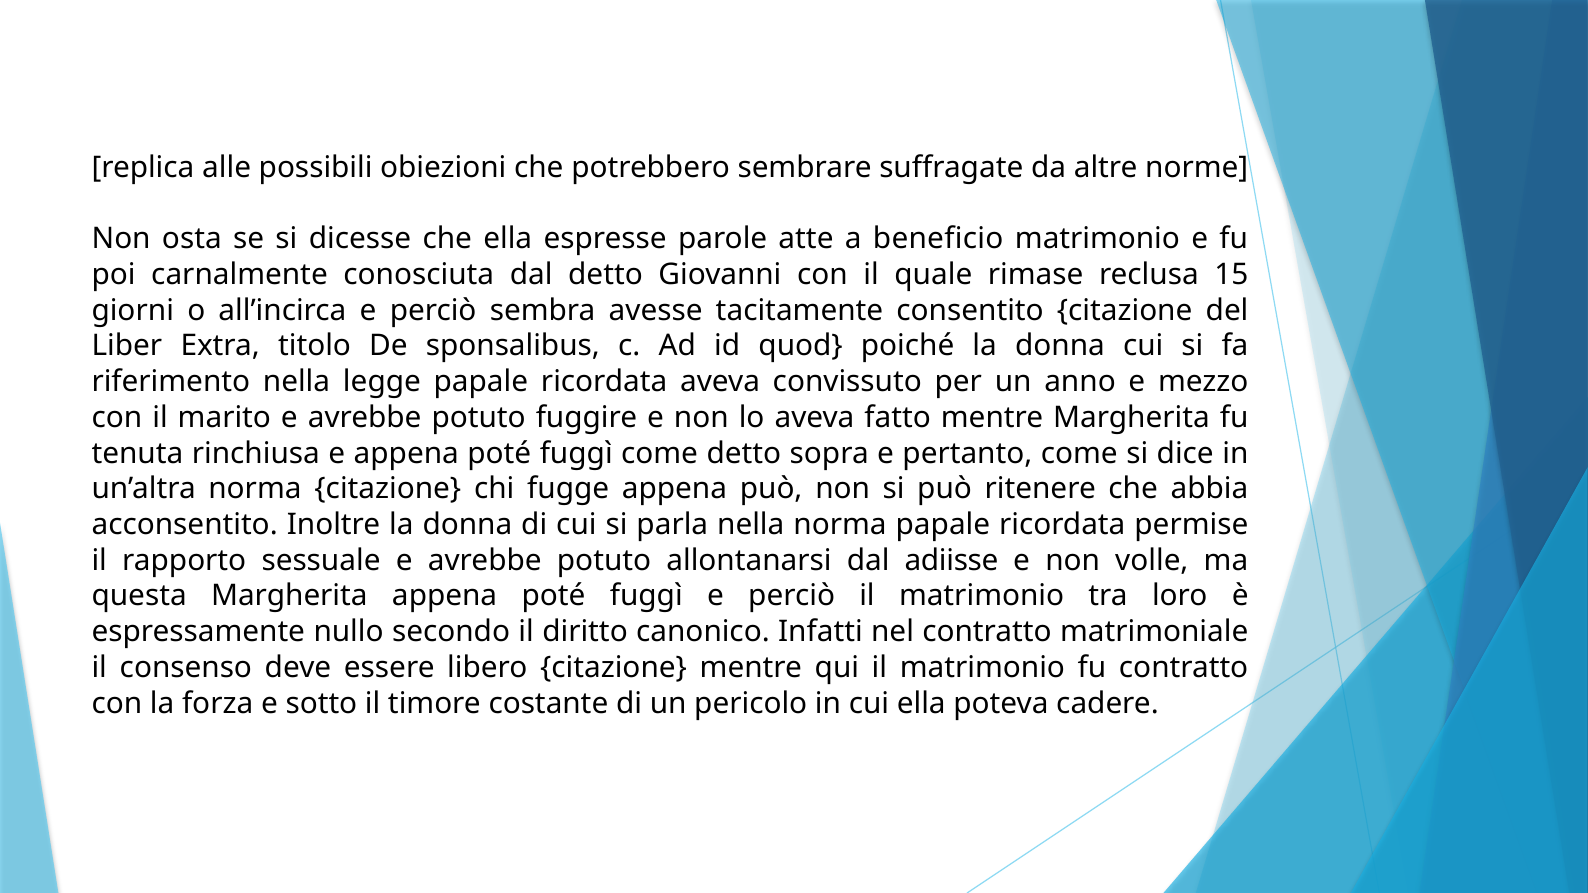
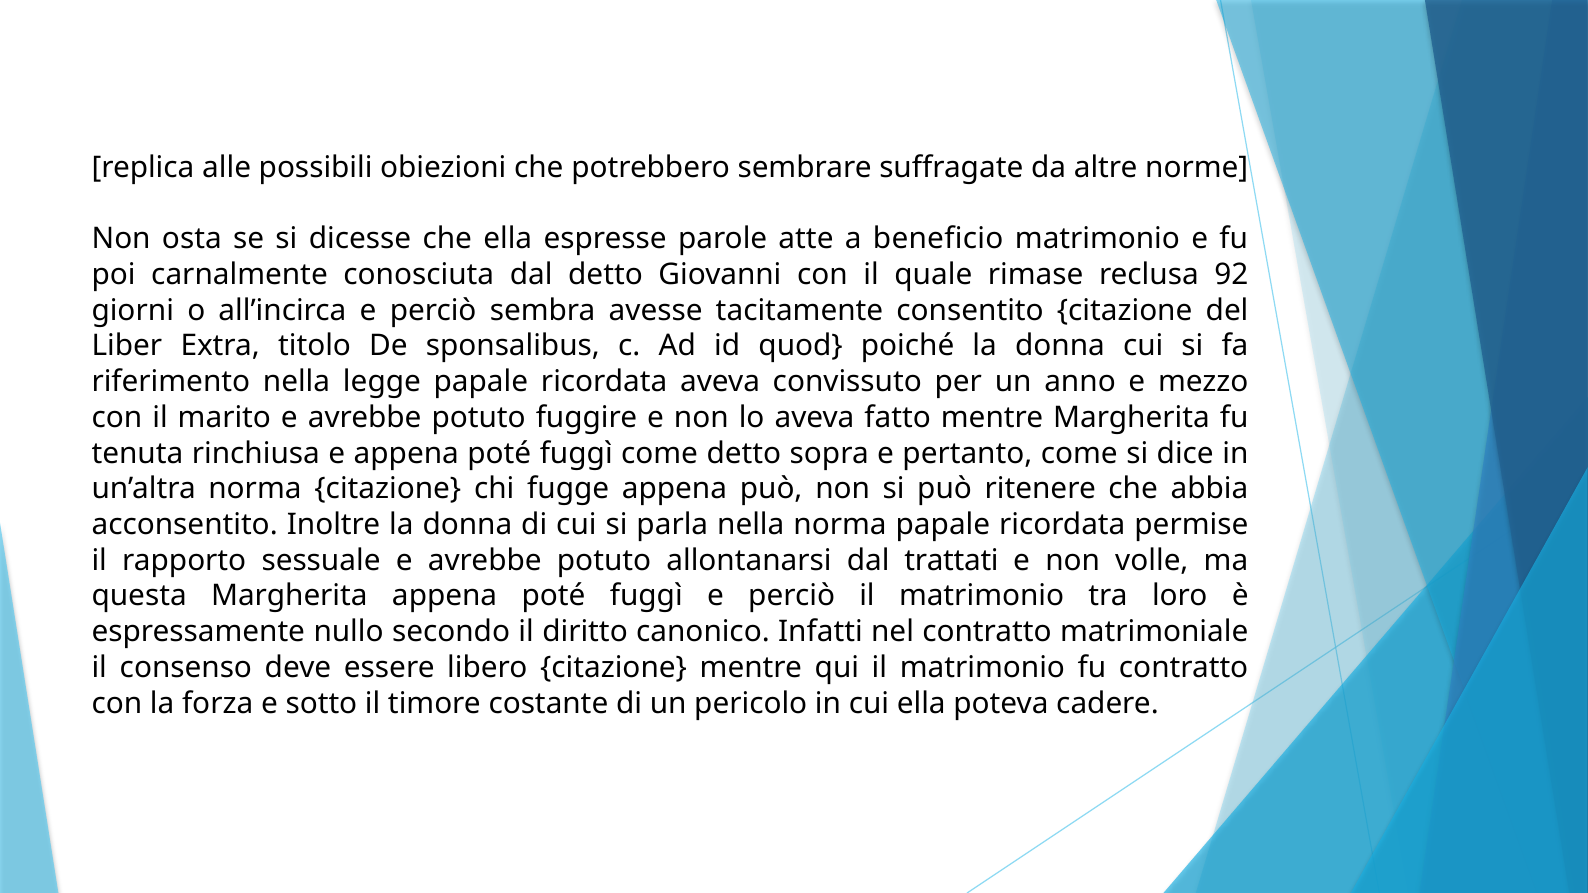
15: 15 -> 92 (1231, 275)
adiisse: adiisse -> trattati (952, 561)
